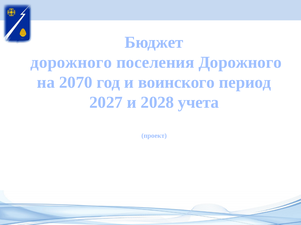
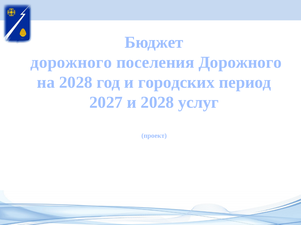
на 2070: 2070 -> 2028 (76, 83)
воинского: воинского -> городских (176, 83)
учета: учета -> услуг (199, 103)
